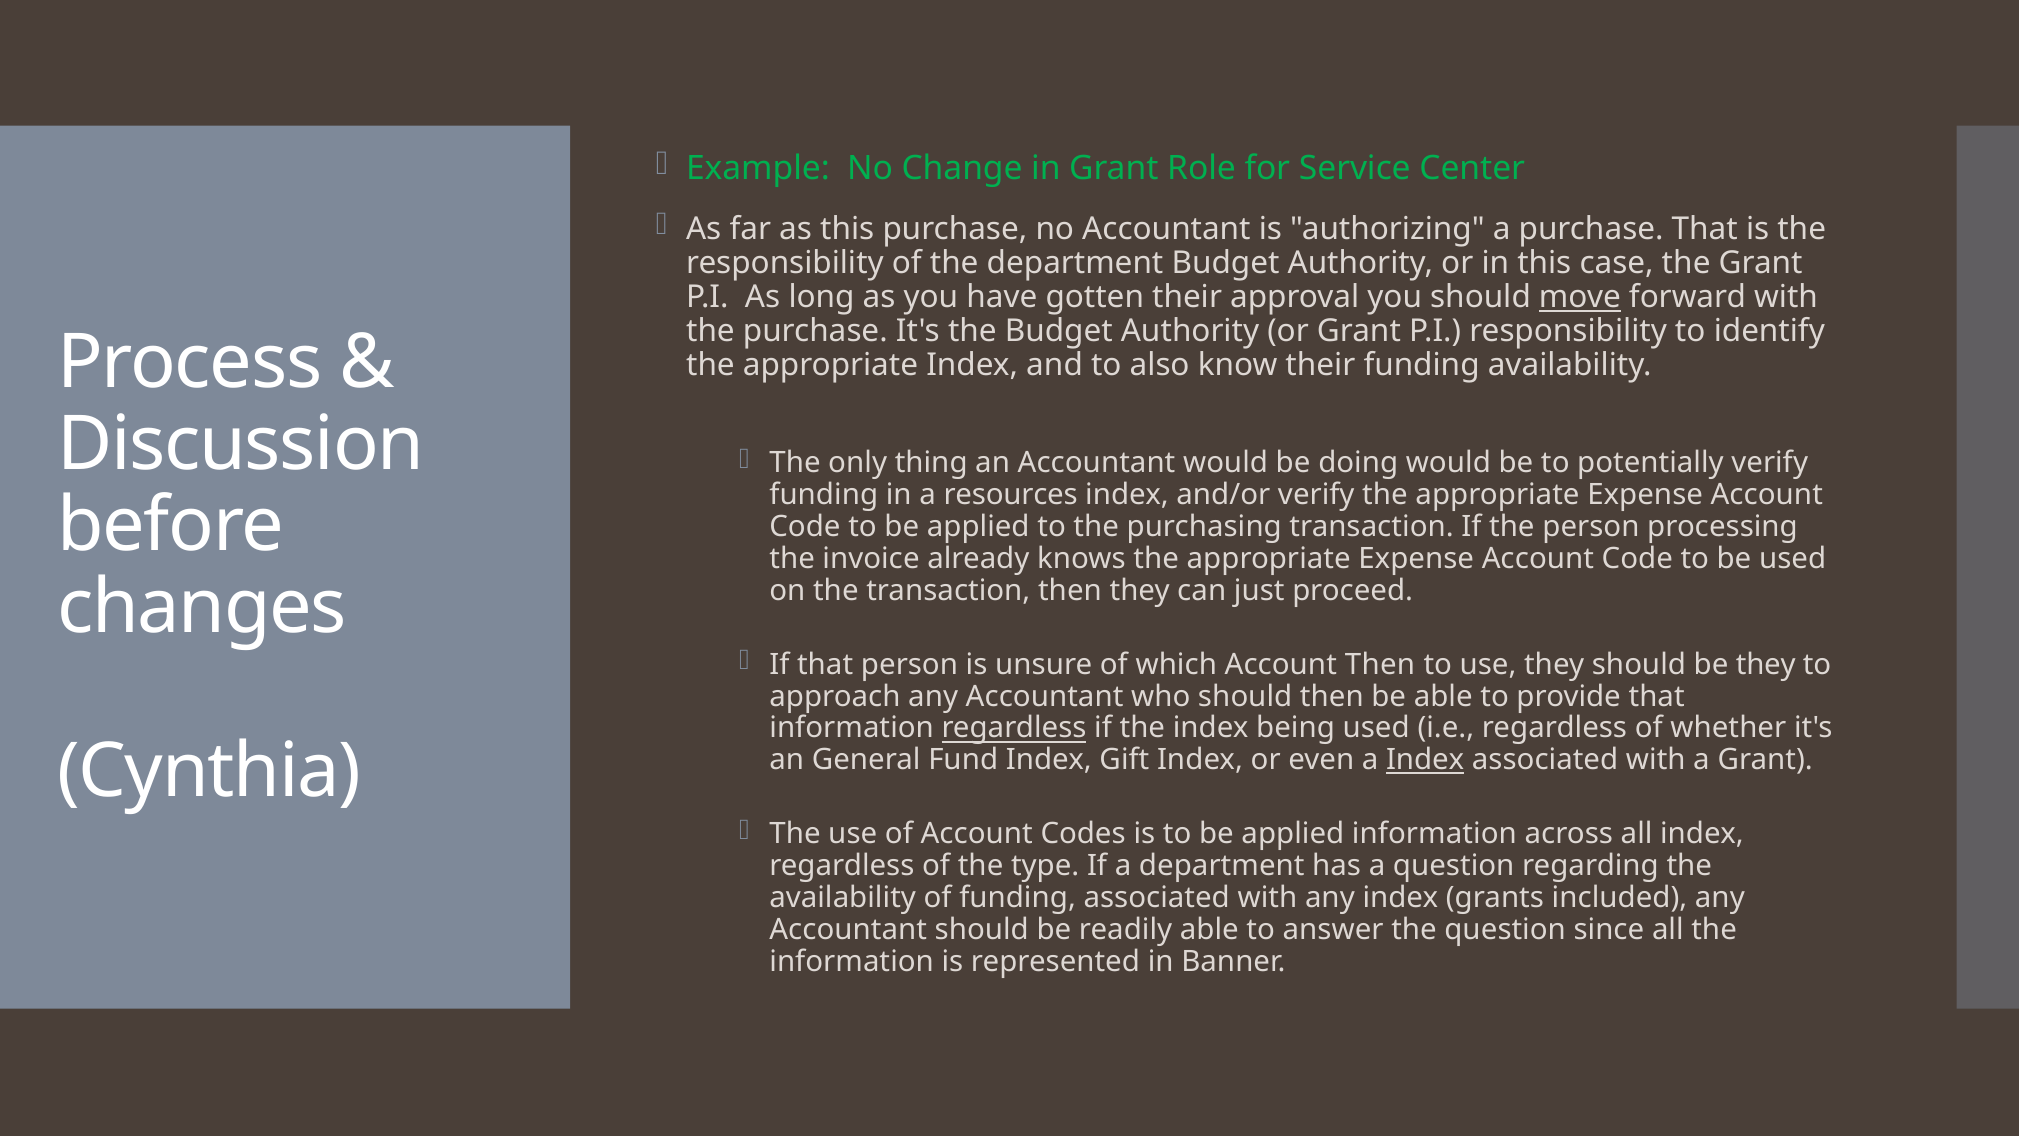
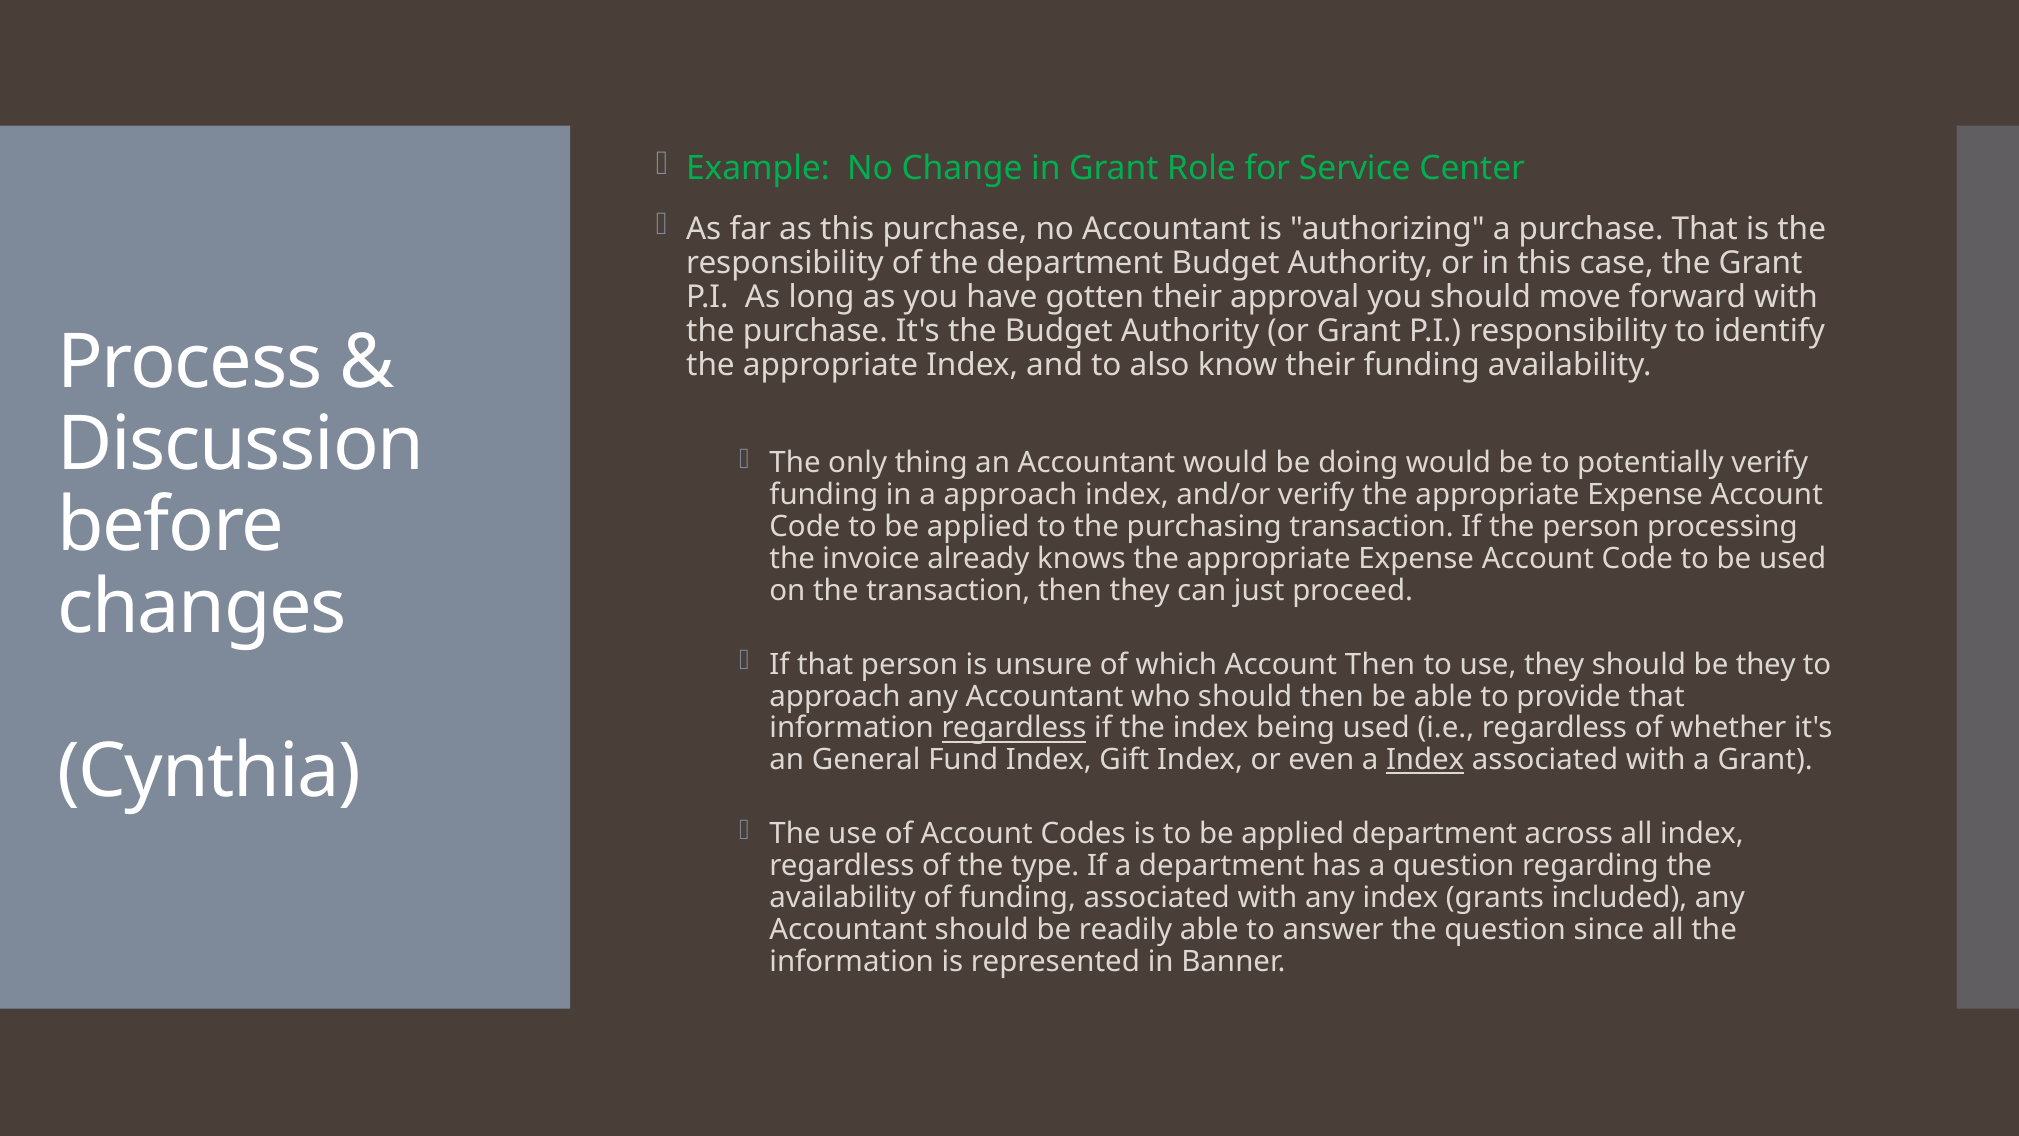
move underline: present -> none (1580, 297)
a resources: resources -> approach (1010, 495)
applied information: information -> department (1434, 834)
